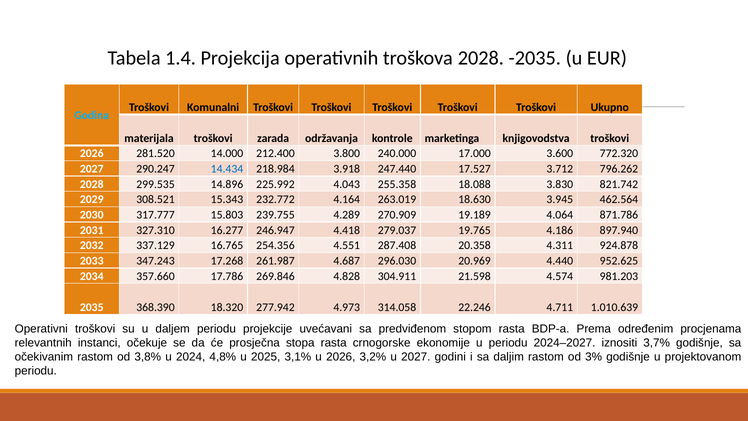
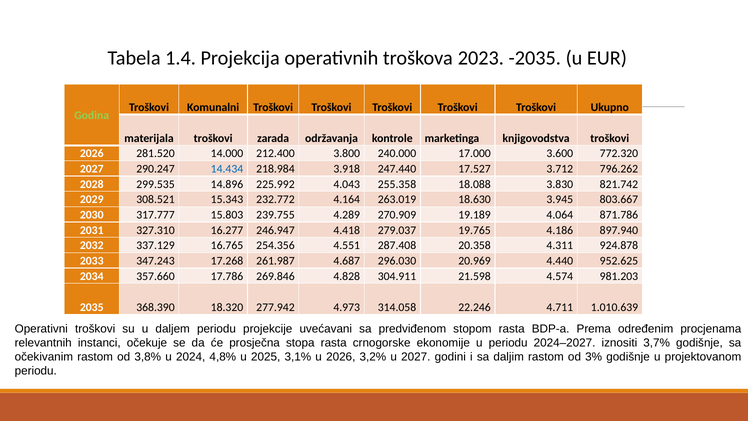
troškova 2028: 2028 -> 2023 (481, 58)
Godina colour: light blue -> light green (92, 115)
462.564: 462.564 -> 803.667 (619, 199)
